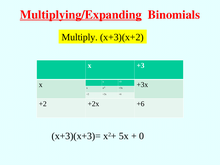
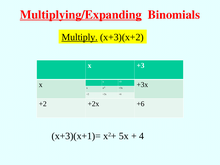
Multiply underline: none -> present (80, 37)
x+3)(x+3)=: x+3)(x+3)= -> x+3)(x+1)= (76, 136)
0: 0 -> 4 (142, 136)
